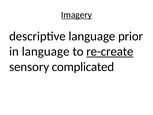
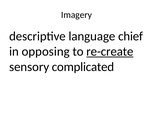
Imagery underline: present -> none (76, 15)
prior: prior -> chief (131, 36)
in language: language -> opposing (46, 51)
